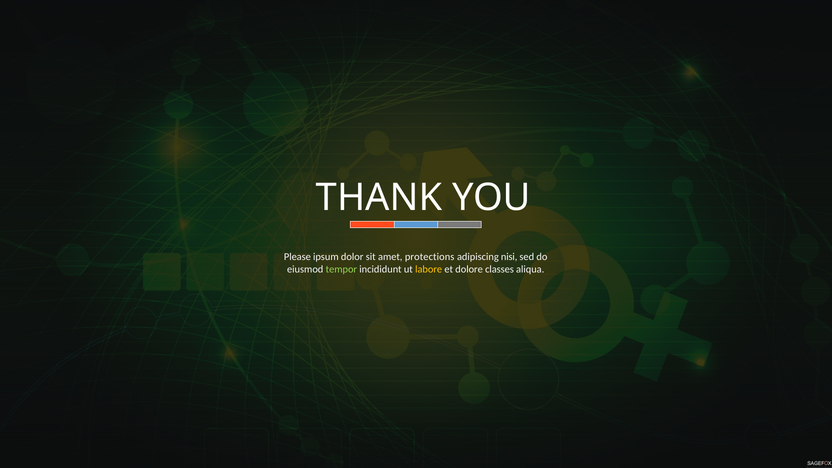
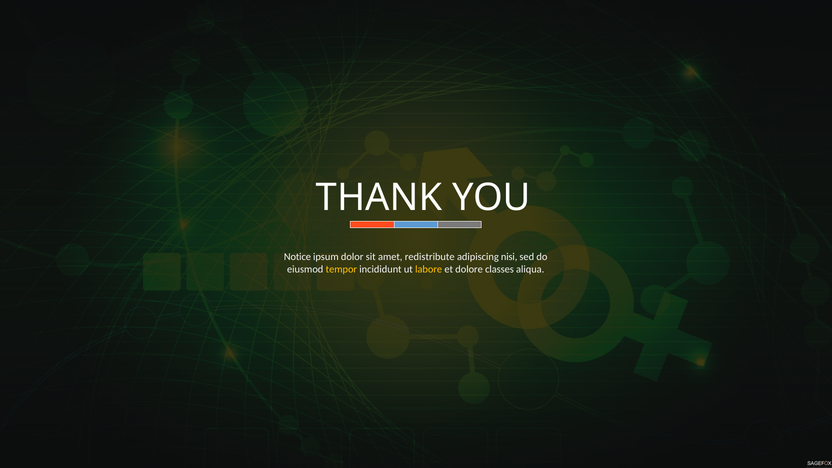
Please: Please -> Notice (297, 257)
protections: protections -> redistribute (430, 257)
tempor colour: light green -> yellow (341, 269)
